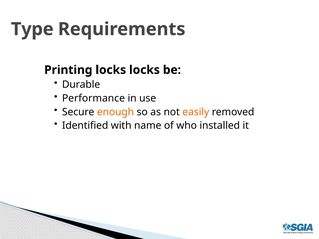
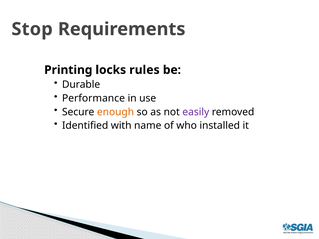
Type: Type -> Stop (32, 29)
locks locks: locks -> rules (144, 70)
easily colour: orange -> purple (196, 112)
